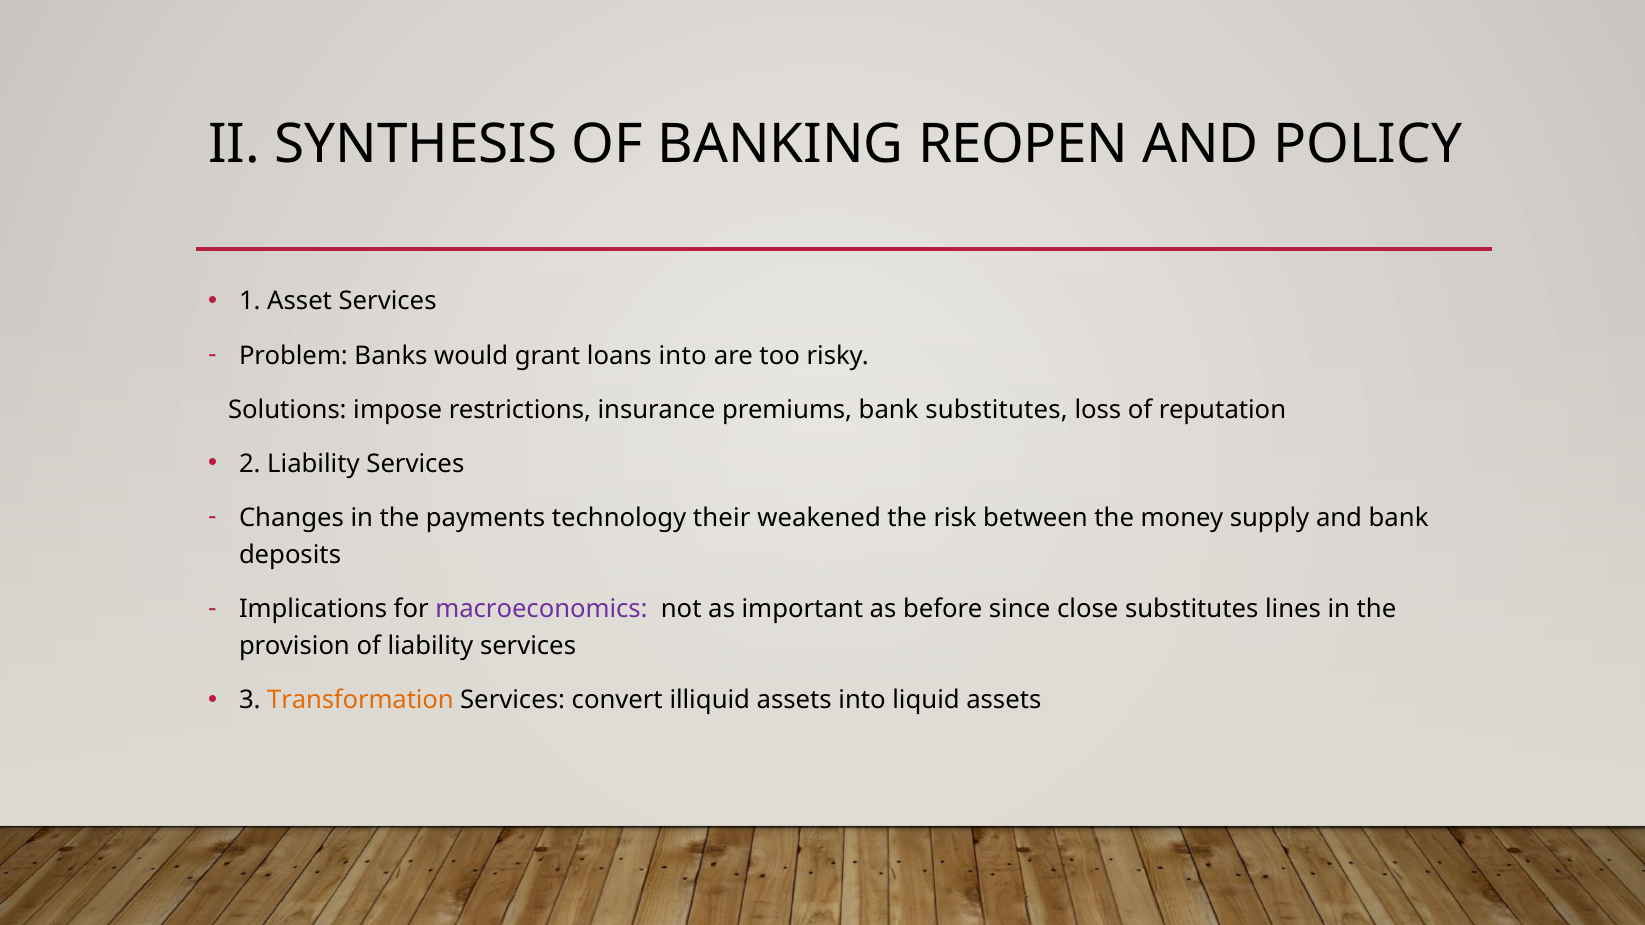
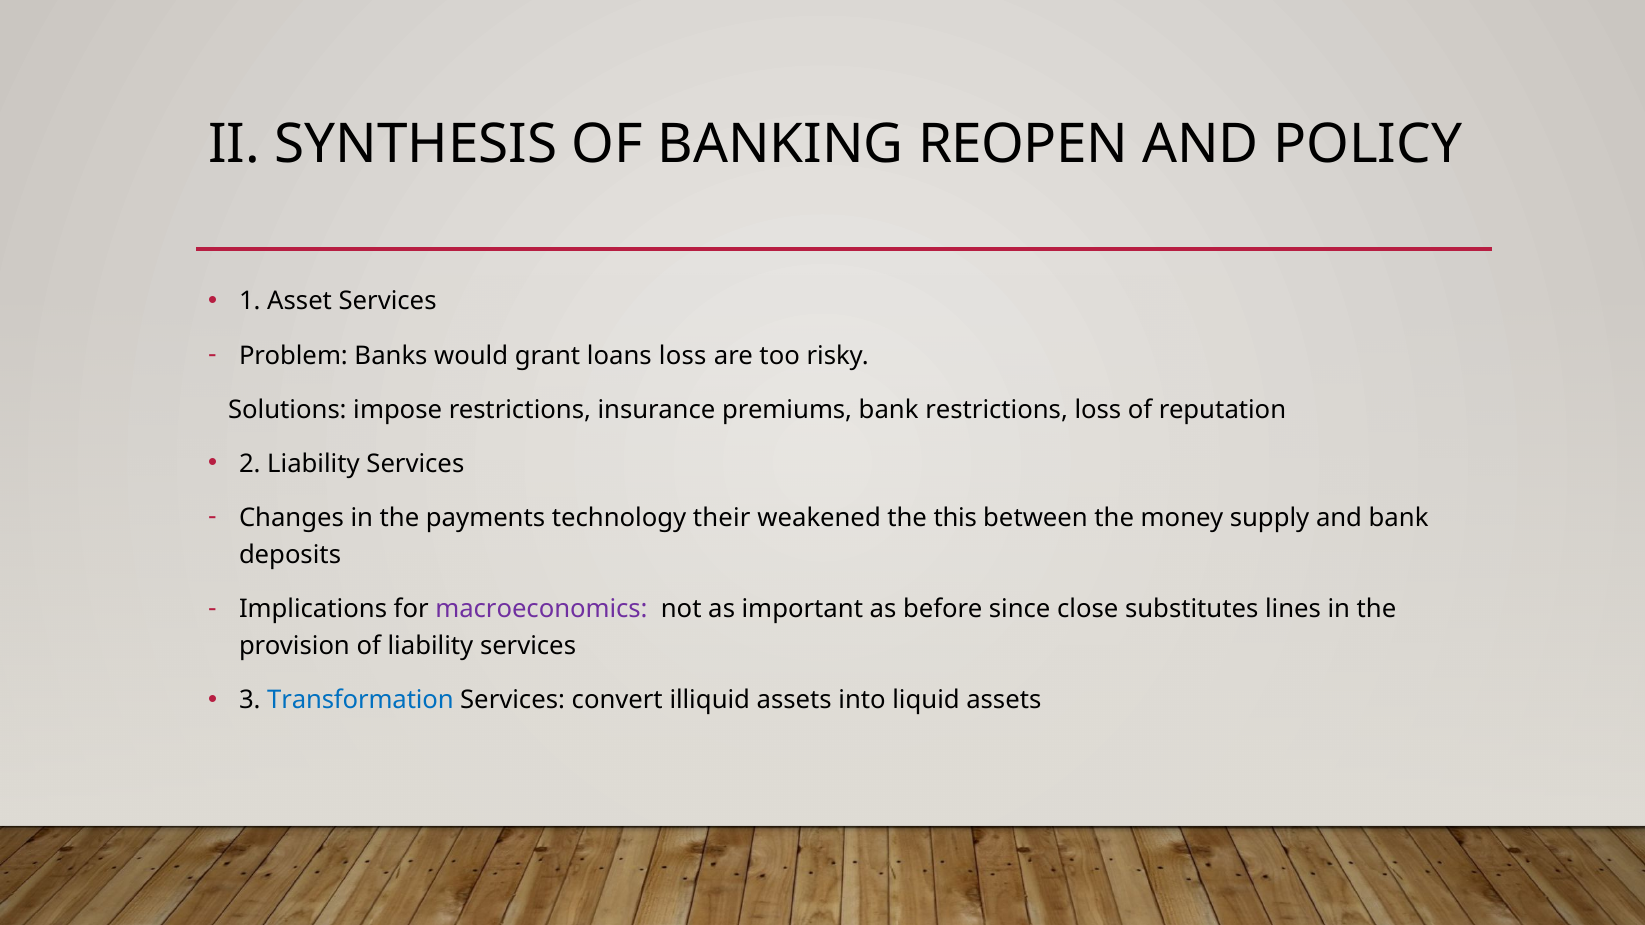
loans into: into -> loss (683, 356)
bank substitutes: substitutes -> restrictions (997, 410)
risk: risk -> this (955, 518)
Transformation colour: orange -> blue (360, 700)
